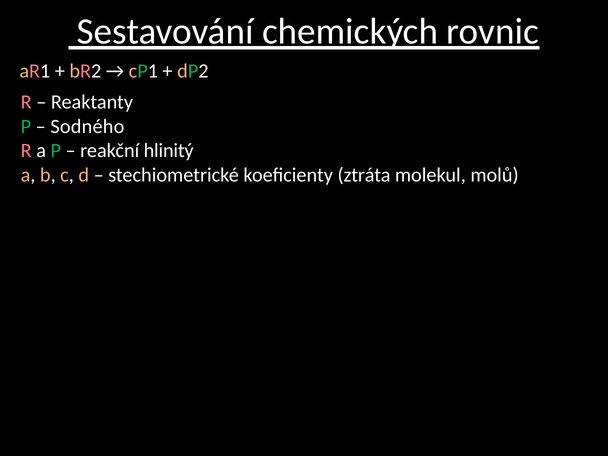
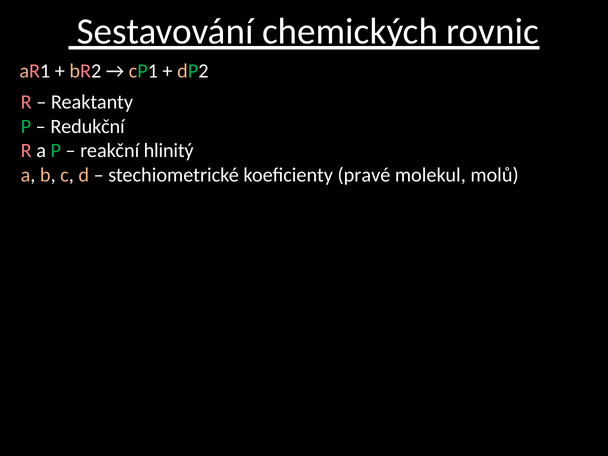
Sodného: Sodného -> Redukční (88, 126)
ztráta: ztráta -> pravé (364, 175)
